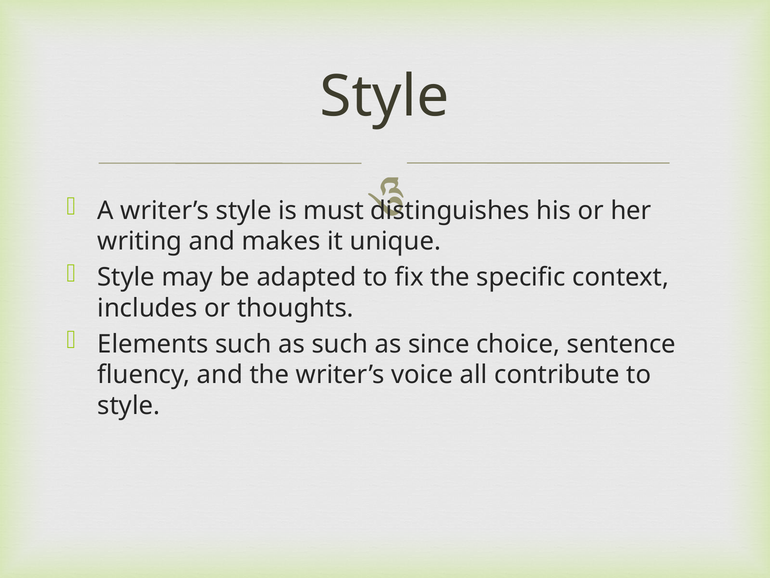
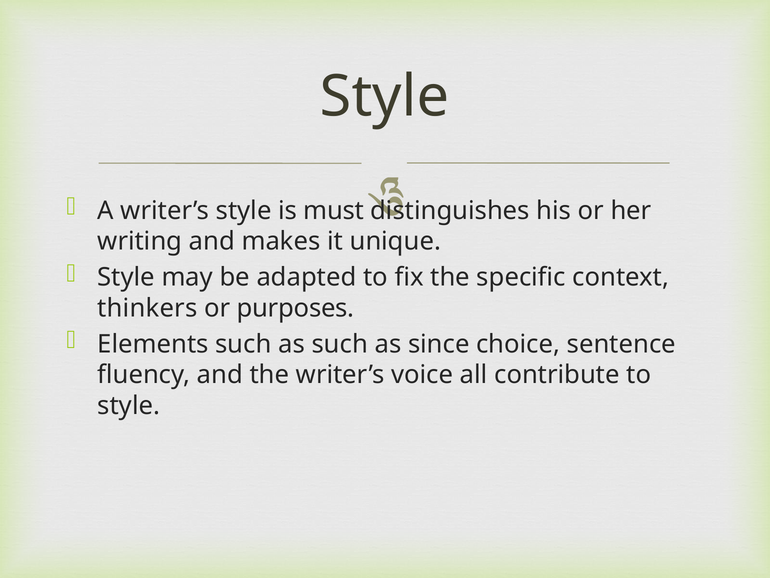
includes: includes -> thinkers (147, 308)
thoughts: thoughts -> purposes (296, 308)
